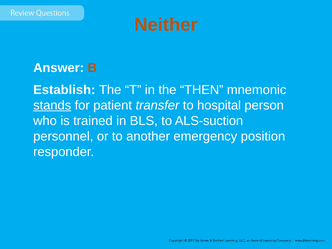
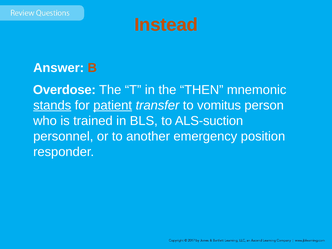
Neither: Neither -> Instead (166, 25)
Establish: Establish -> Overdose (64, 90)
patient underline: none -> present (113, 105)
hospital: hospital -> vomitus (219, 105)
